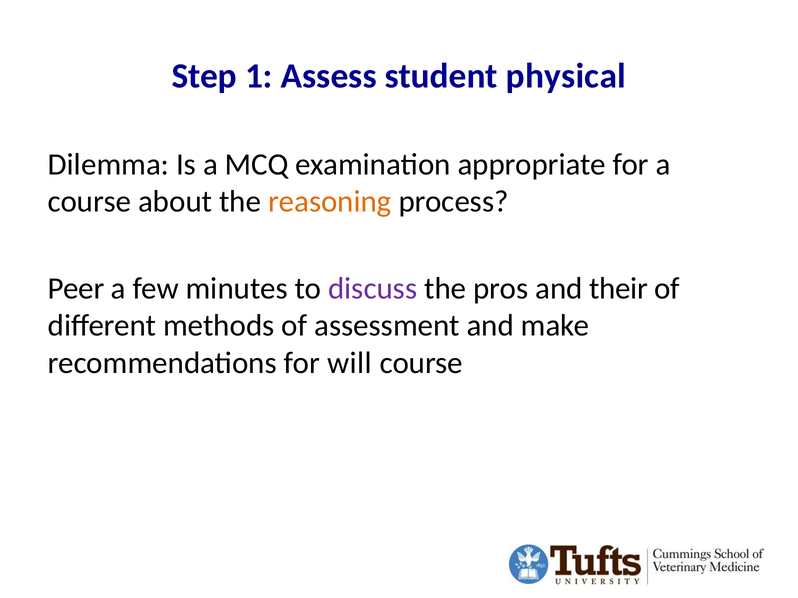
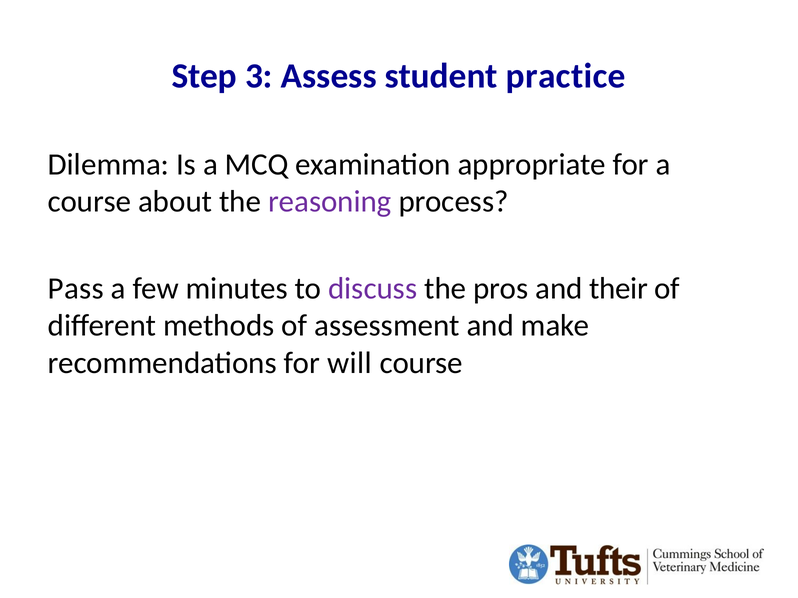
1: 1 -> 3 (259, 76)
physical: physical -> practice (566, 76)
reasoning colour: orange -> purple (330, 202)
Peer: Peer -> Pass (76, 289)
